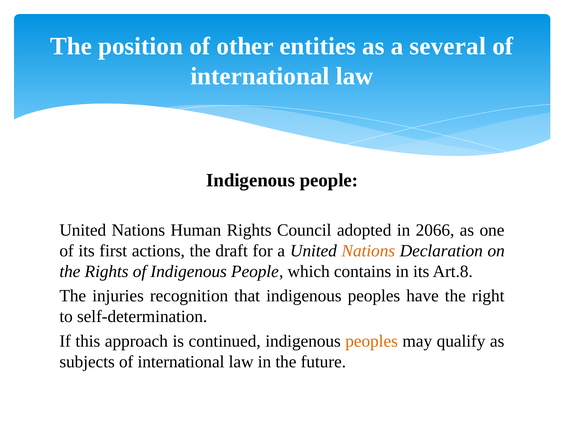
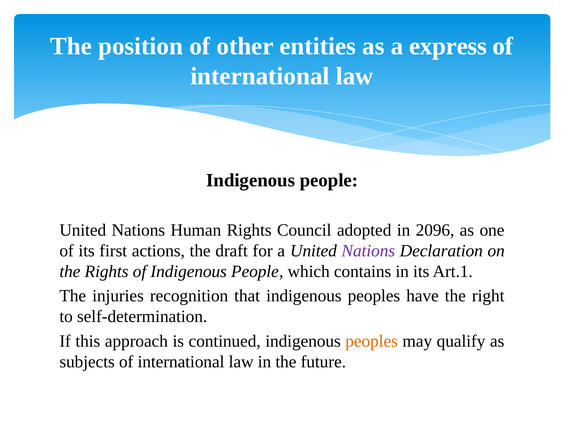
several: several -> express (448, 46)
2066: 2066 -> 2096 (435, 230)
Nations colour: orange -> purple (368, 251)
Art.8: Art.8 -> Art.1 (453, 271)
